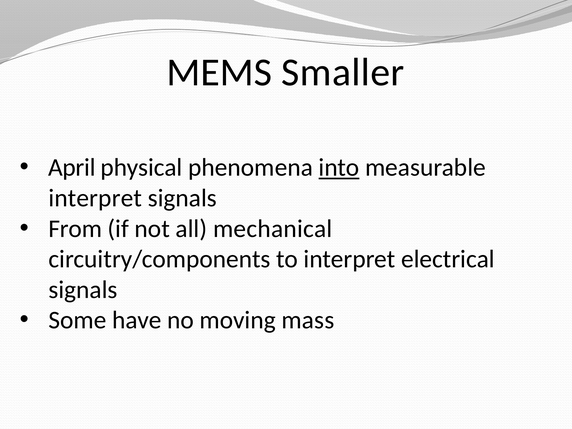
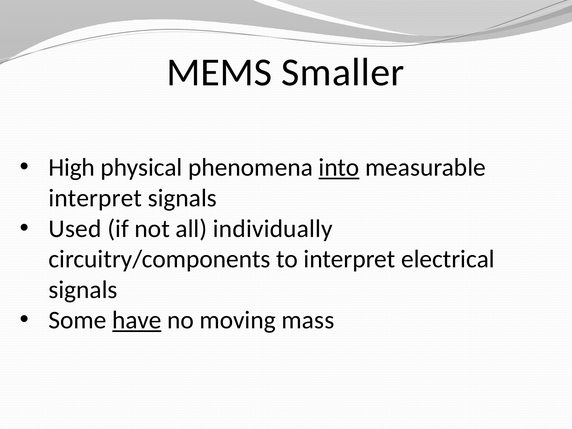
April: April -> High (72, 168)
From: From -> Used (75, 229)
mechanical: mechanical -> individually (273, 229)
have underline: none -> present (137, 320)
